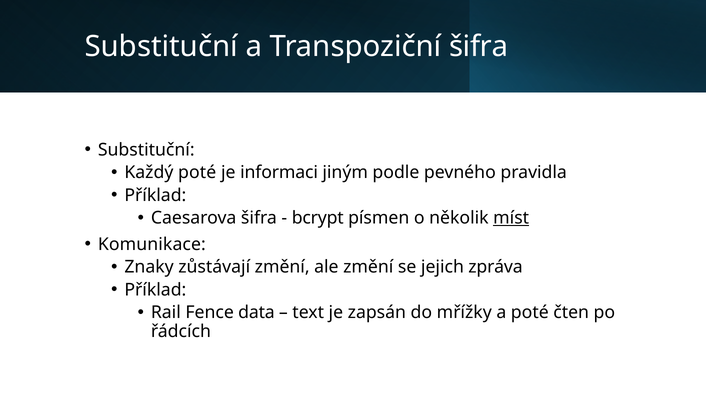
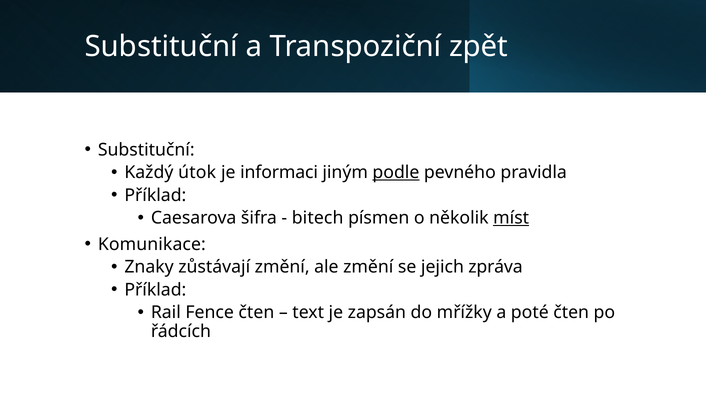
Transpoziční šifra: šifra -> zpět (479, 47)
Každý poté: poté -> útok (197, 173)
podle underline: none -> present (396, 173)
bcrypt: bcrypt -> bitech (318, 218)
Fence data: data -> čten (256, 313)
